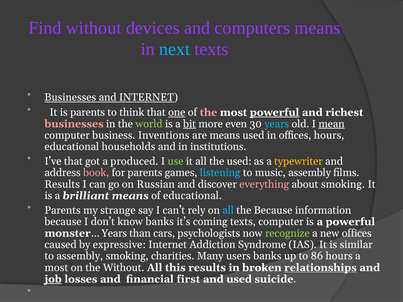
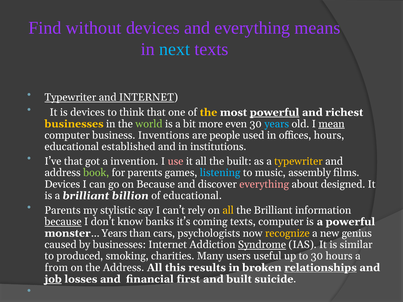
and computers: computers -> everything (252, 28)
Businesses: Businesses -> Typewriter (70, 97)
is parents: parents -> devices (87, 112)
one underline: present -> none (177, 112)
the colour: pink -> yellow (209, 112)
businesses colour: pink -> yellow (74, 124)
bit underline: present -> none (189, 124)
are means: means -> people (225, 135)
households: households -> established (128, 147)
produced: produced -> invention (134, 161)
use colour: light green -> pink (176, 161)
the used: used -> built (239, 161)
book colour: pink -> light green (96, 173)
Results: Results -> Devices (62, 184)
on Russian: Russian -> Because (156, 184)
about smoking: smoking -> designed (343, 184)
brilliant means: means -> billion (130, 196)
strange: strange -> stylistic (118, 210)
all colour: light blue -> yellow (228, 210)
the Because: Because -> Brilliant (273, 210)
because underline: none -> present (63, 222)
recognize colour: light green -> yellow (287, 233)
new offices: offices -> genius (357, 233)
by expressive: expressive -> businesses (119, 245)
Syndrome underline: none -> present (262, 245)
to assembly: assembly -> produced (80, 256)
users banks: banks -> useful (267, 256)
to 86: 86 -> 30 (317, 256)
most: most -> from (56, 268)
the Without: Without -> Address (124, 268)
and used: used -> built (239, 279)
